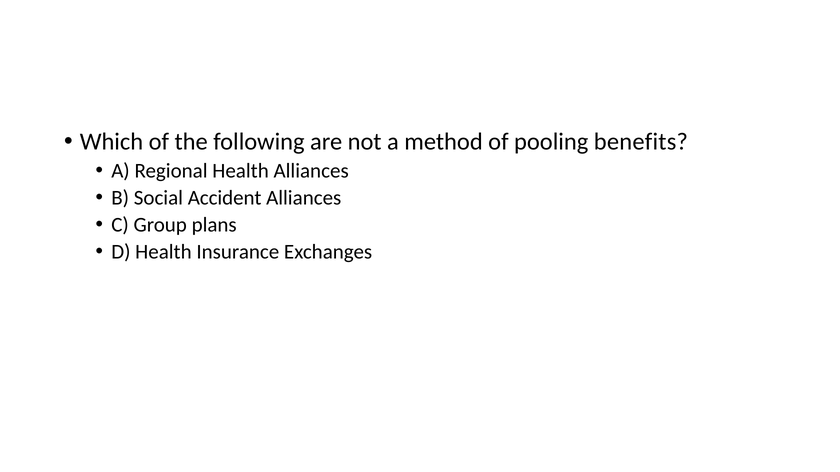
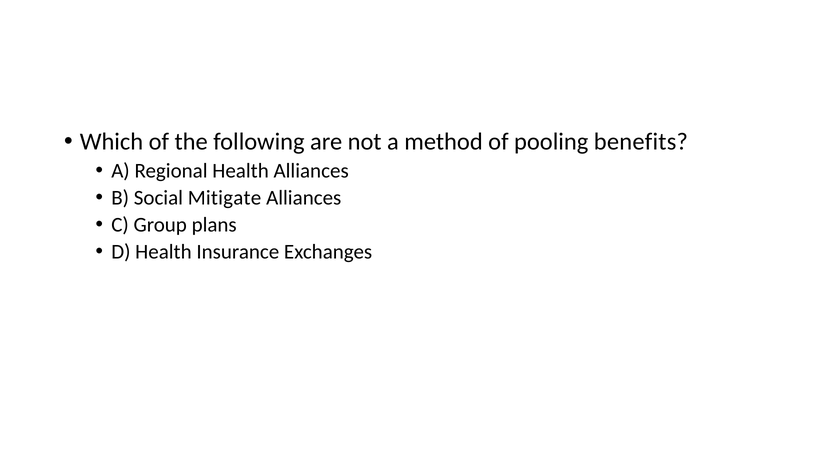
Accident: Accident -> Mitigate (224, 198)
